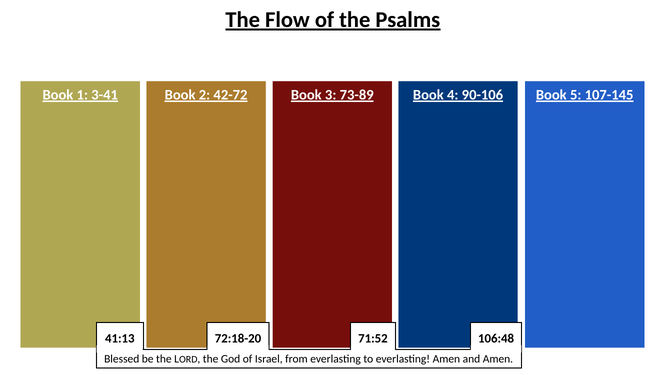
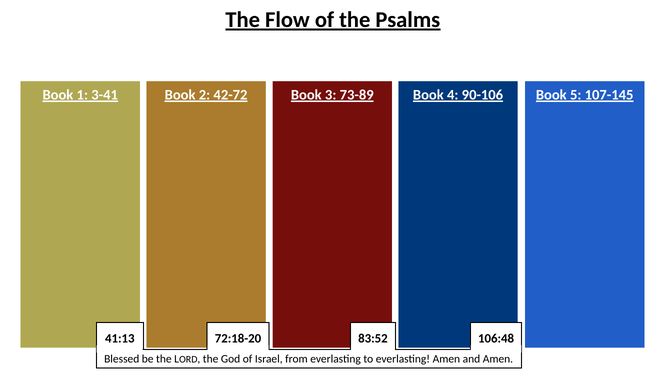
71:52: 71:52 -> 83:52 (373, 338)
